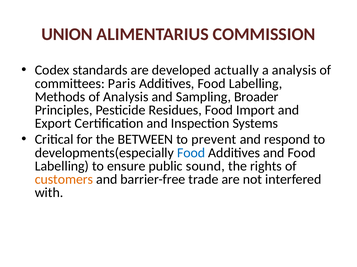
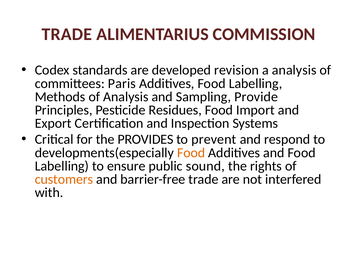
UNION: UNION -> TRADE (67, 34)
actually: actually -> revision (237, 70)
Broader: Broader -> Provide (256, 97)
BETWEEN: BETWEEN -> PROVIDES (146, 140)
Food colour: blue -> orange (191, 153)
